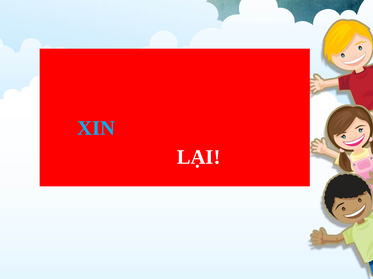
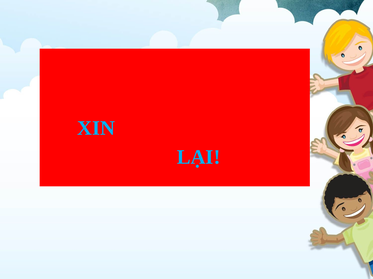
LẠI colour: white -> light blue (199, 157)
